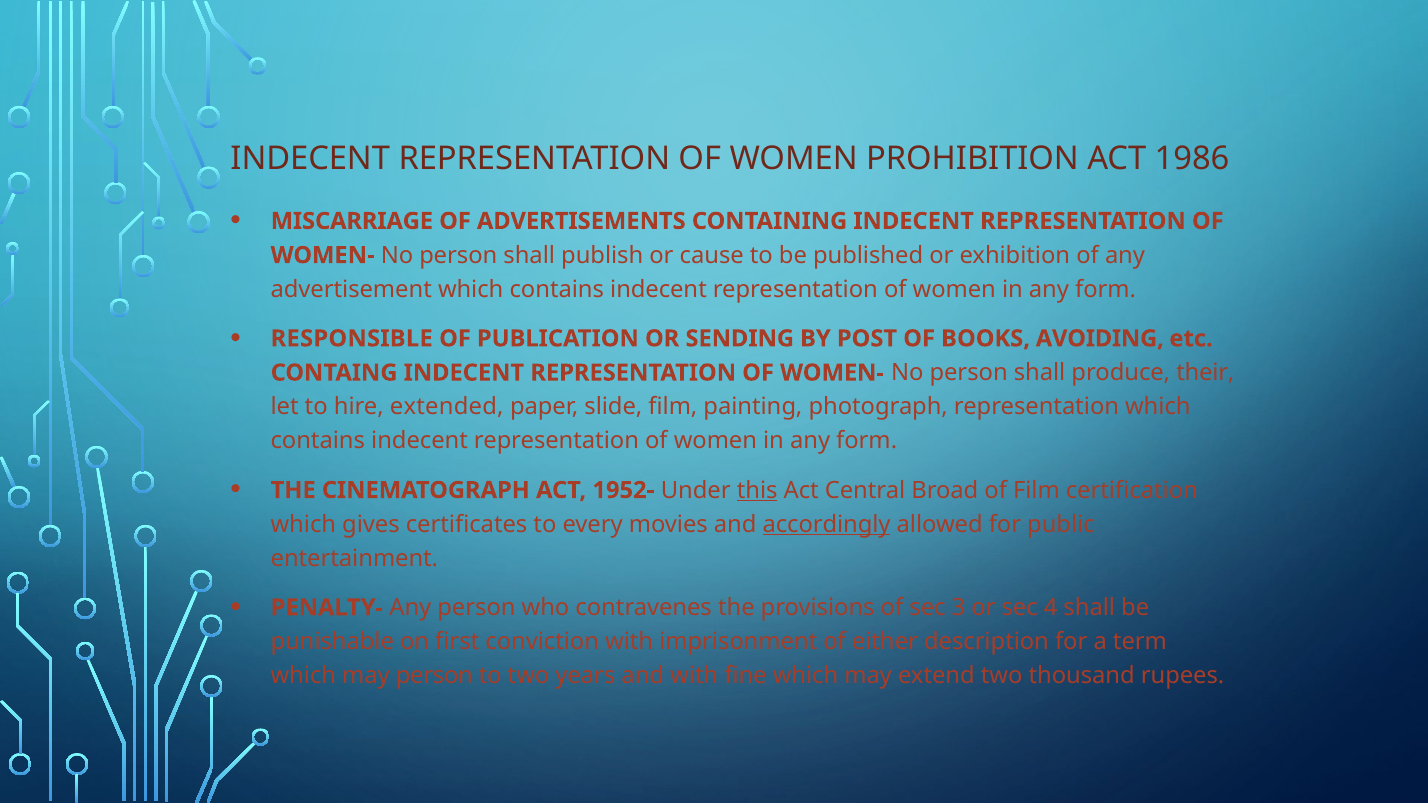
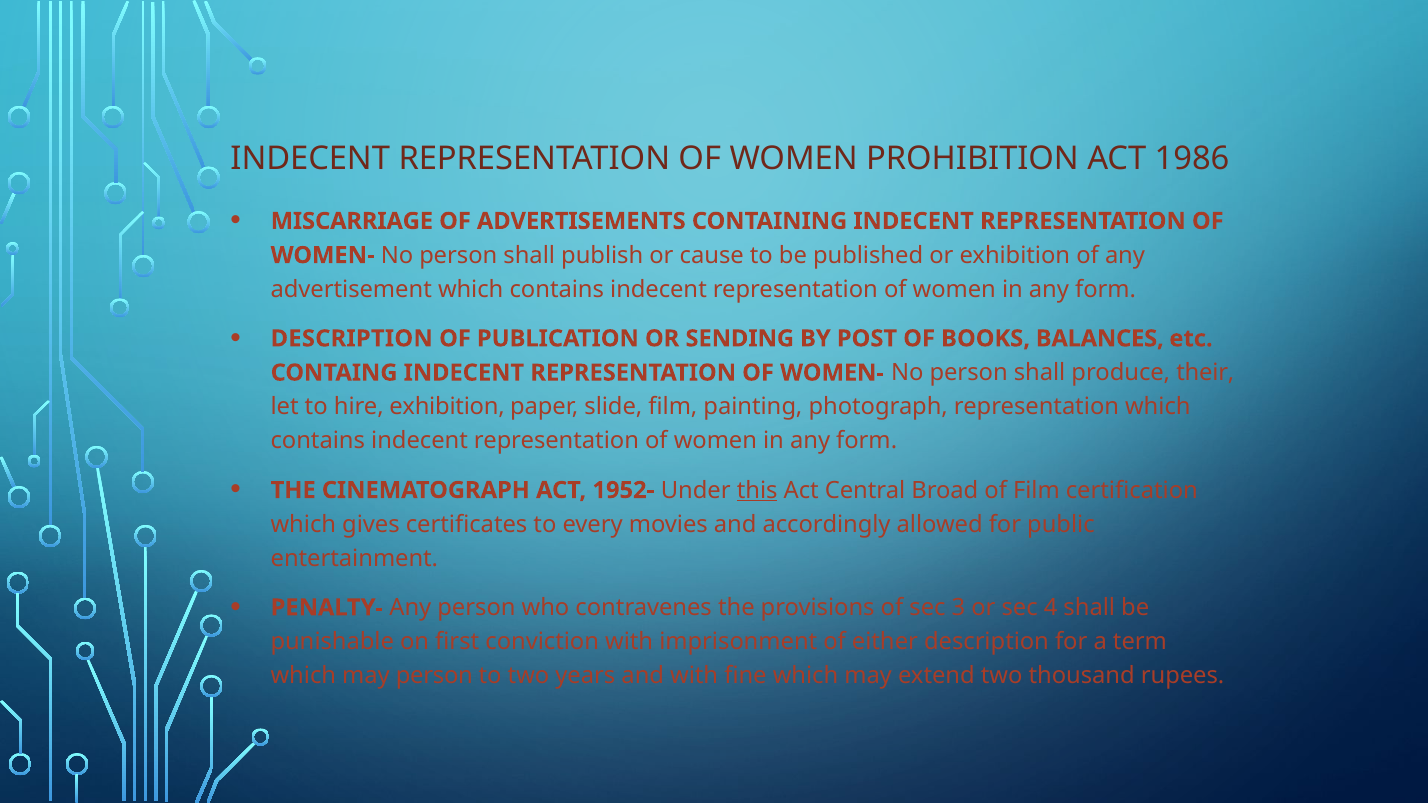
RESPONSIBLE: RESPONSIBLE -> DESCRIPTION (352, 339)
AVOIDING: AVOIDING -> BALANCES (1100, 339)
hire extended: extended -> exhibition (447, 407)
accordingly underline: present -> none (827, 525)
